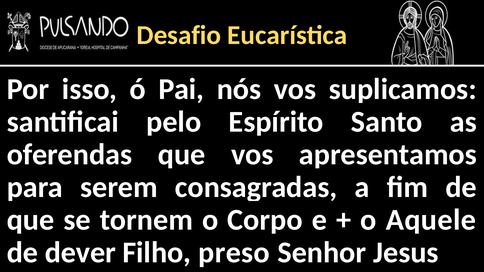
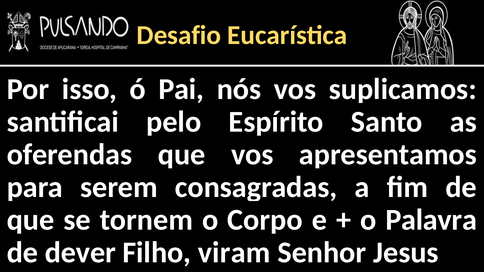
Aquele: Aquele -> Palavra (431, 220)
preso: preso -> viram (234, 253)
